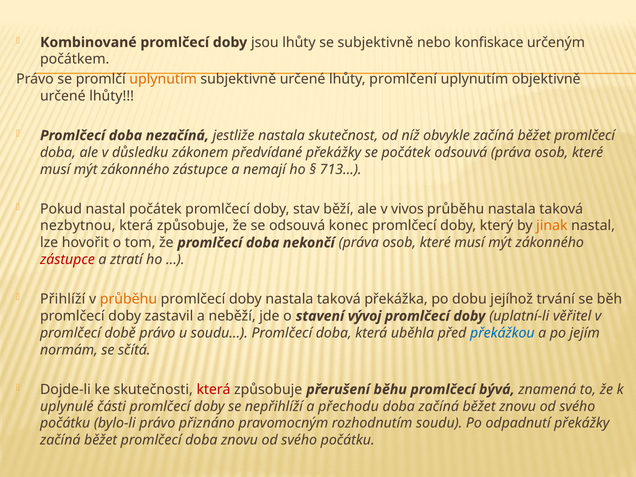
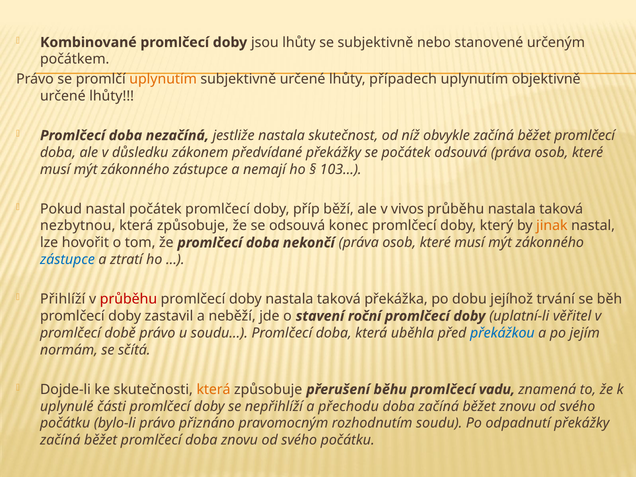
konfiskace: konfiskace -> stanovené (489, 42)
promlčení: promlčení -> případech (403, 79)
713…: 713… -> 103… (341, 169)
stav: stav -> příp (306, 209)
zástupce colour: red -> blue (67, 260)
průběhu colour: orange -> red (128, 299)
vývoj: vývoj -> roční (365, 316)
která colour: red -> orange (214, 389)
bývá: bývá -> vadu (497, 389)
